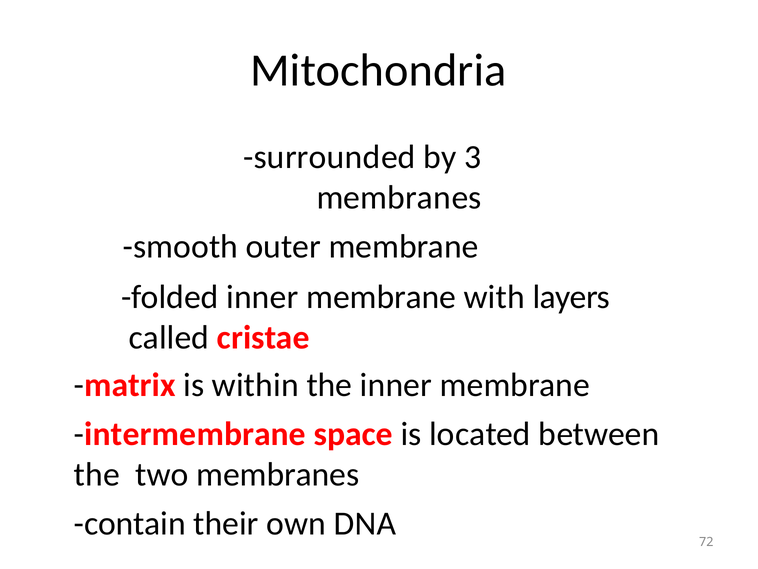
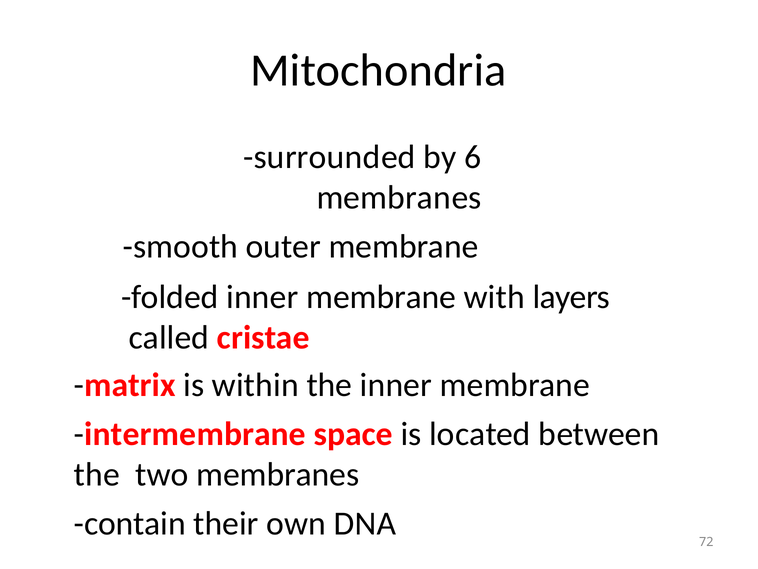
3: 3 -> 6 (473, 157)
